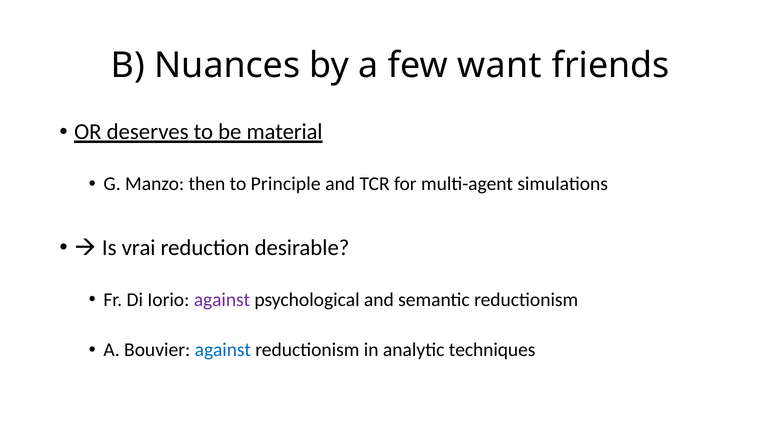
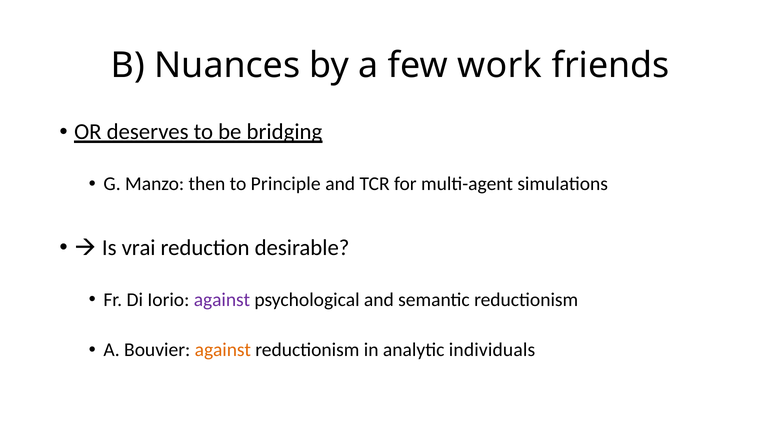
want: want -> work (500, 66)
material: material -> bridging (284, 132)
against colour: blue -> orange (223, 350)
techniques: techniques -> individuals (492, 350)
